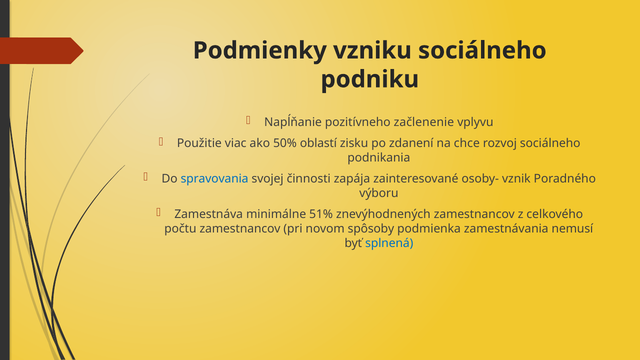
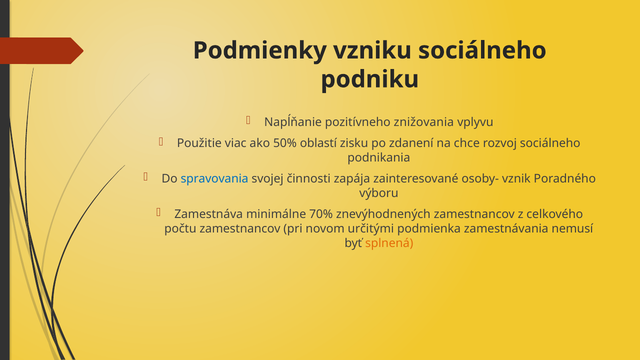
začlenenie: začlenenie -> znižovania (424, 122)
51%: 51% -> 70% (321, 214)
spôsoby: spôsoby -> určitými (371, 229)
splnená colour: blue -> orange (389, 243)
